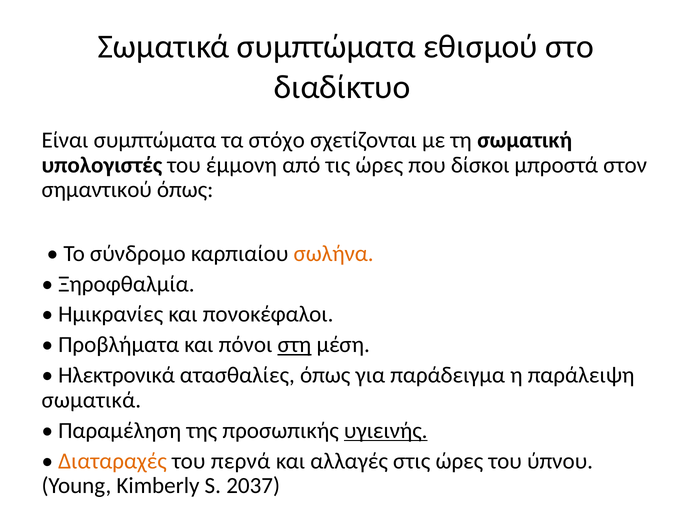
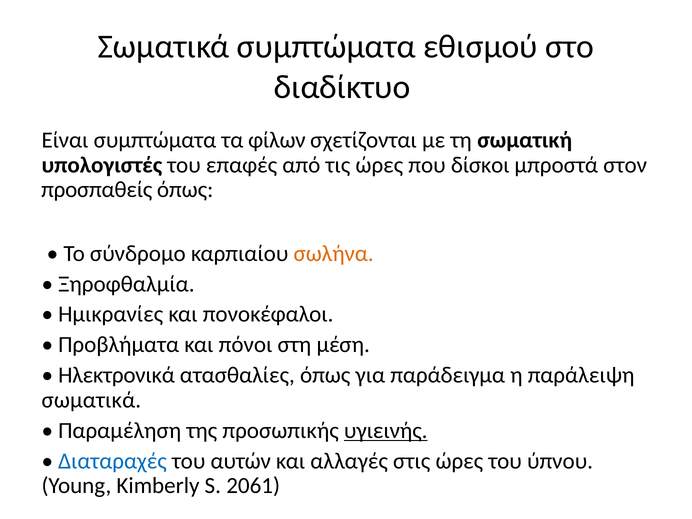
στόχο: στόχο -> φίλων (277, 140)
έμμονη: έμμονη -> επαφές (242, 165)
σημαντικού: σημαντικού -> προσπαθείς (97, 190)
στη underline: present -> none (294, 345)
Διαταραχές colour: orange -> blue (112, 461)
περνά: περνά -> αυτών (241, 461)
2037: 2037 -> 2061 (253, 486)
